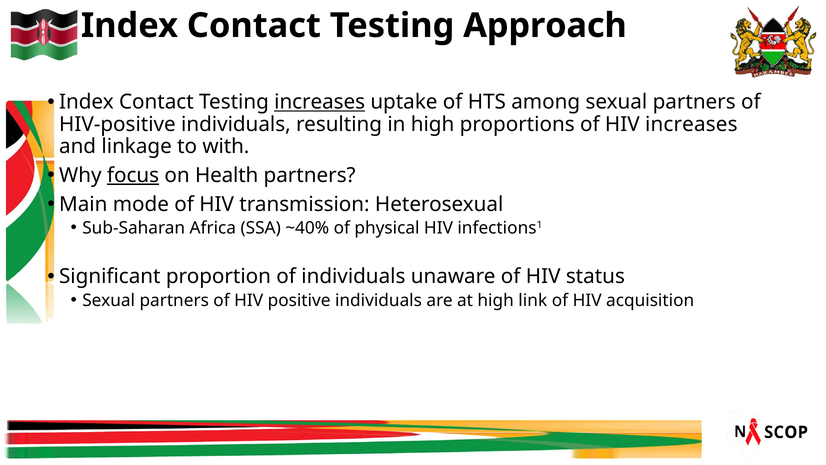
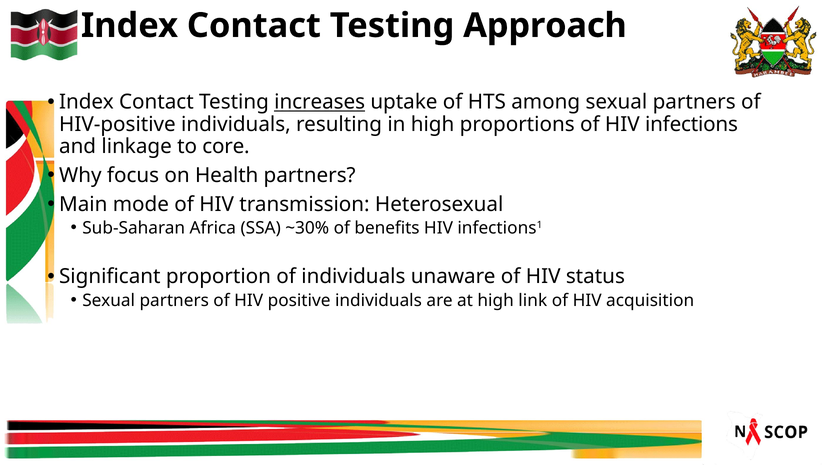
HIV increases: increases -> infections (691, 124)
with: with -> core (226, 147)
focus underline: present -> none (133, 175)
~40%: ~40% -> ~30% (307, 228)
physical: physical -> benefits (387, 228)
